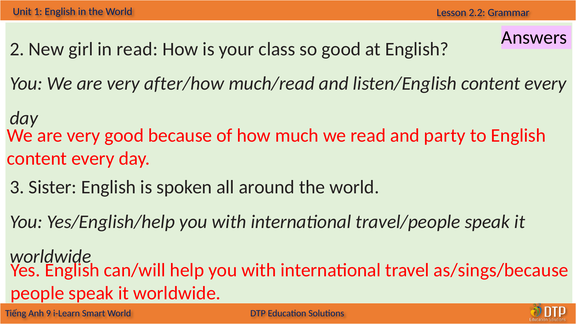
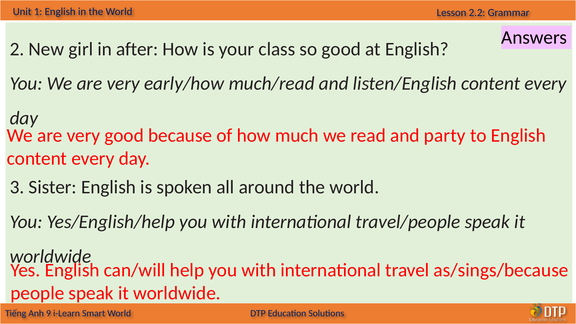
in read: read -> after (137, 49)
after/how: after/how -> early/how (184, 84)
